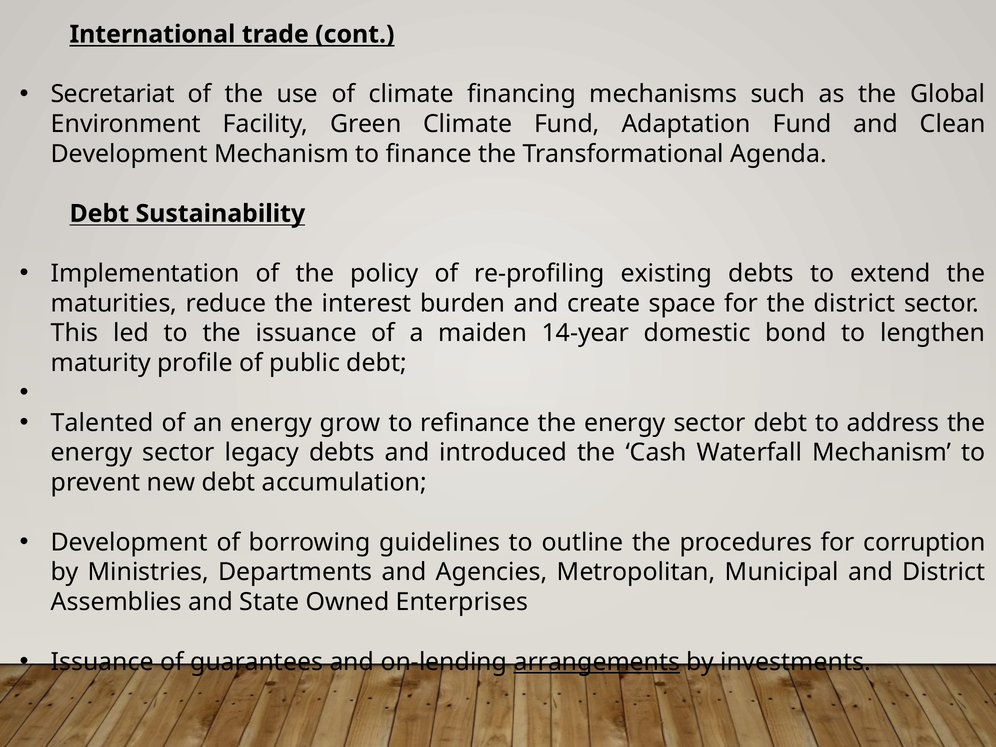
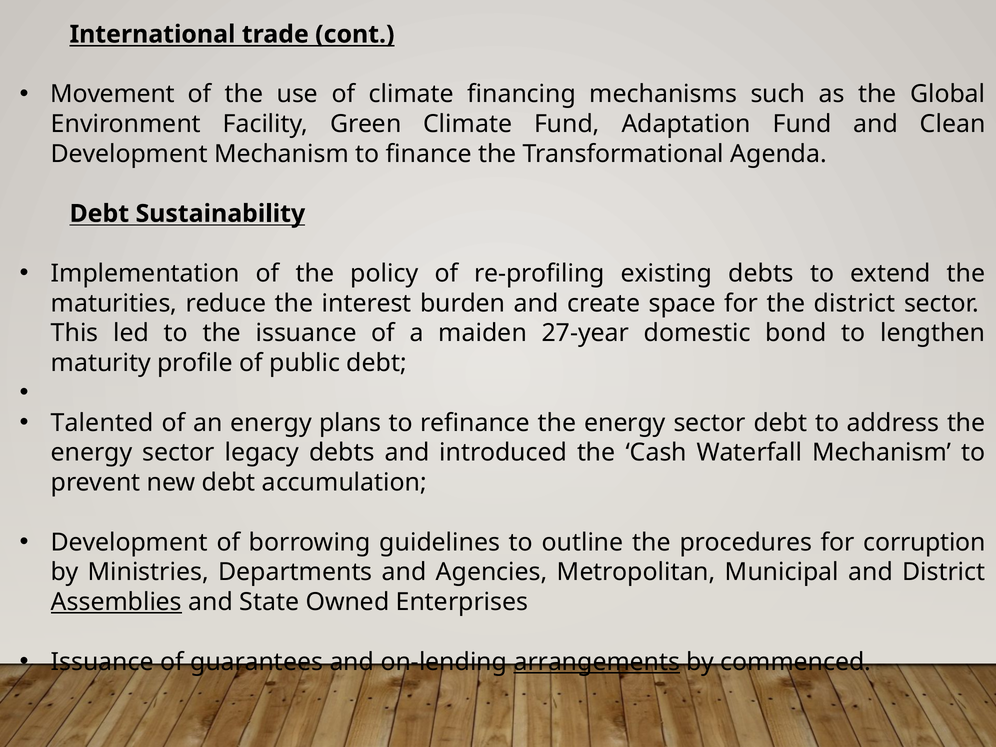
Secretariat: Secretariat -> Movement (113, 94)
14-year: 14-year -> 27-year (585, 333)
grow: grow -> plans (350, 423)
Assemblies underline: none -> present (116, 602)
investments: investments -> commenced (796, 662)
